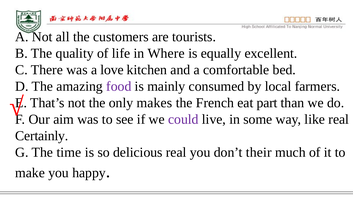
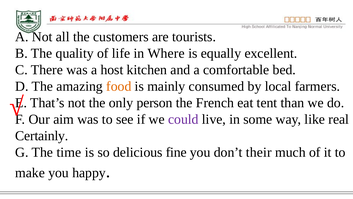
love: love -> host (112, 70)
food colour: purple -> orange (119, 86)
makes: makes -> person (155, 103)
part: part -> tent (267, 103)
delicious real: real -> fine (176, 152)
